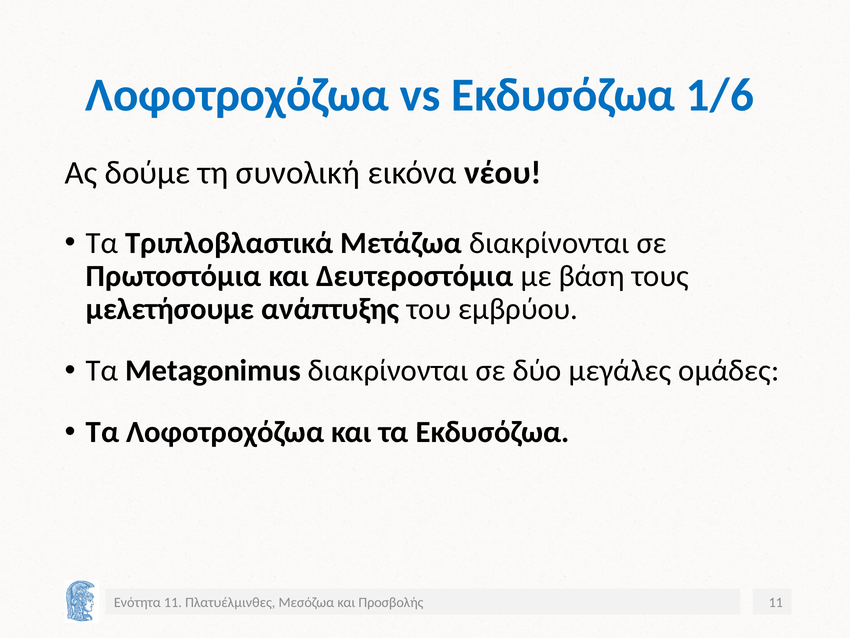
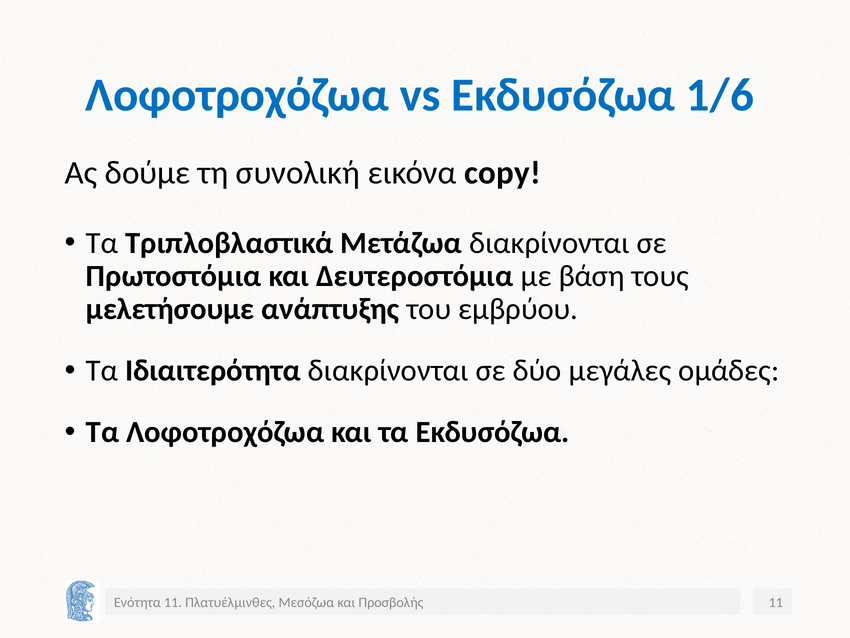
νέου: νέου -> copy (503, 173)
Metagonimus: Metagonimus -> Ιδιαιτερότητα (213, 370)
